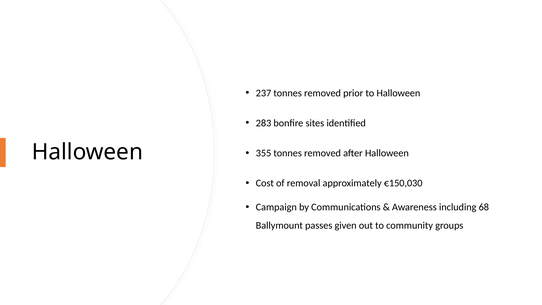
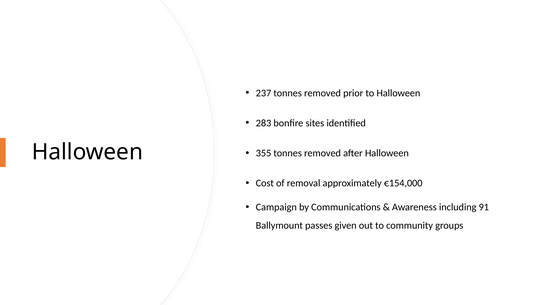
€150,030: €150,030 -> €154,000 (403, 183)
68: 68 -> 91 (484, 207)
